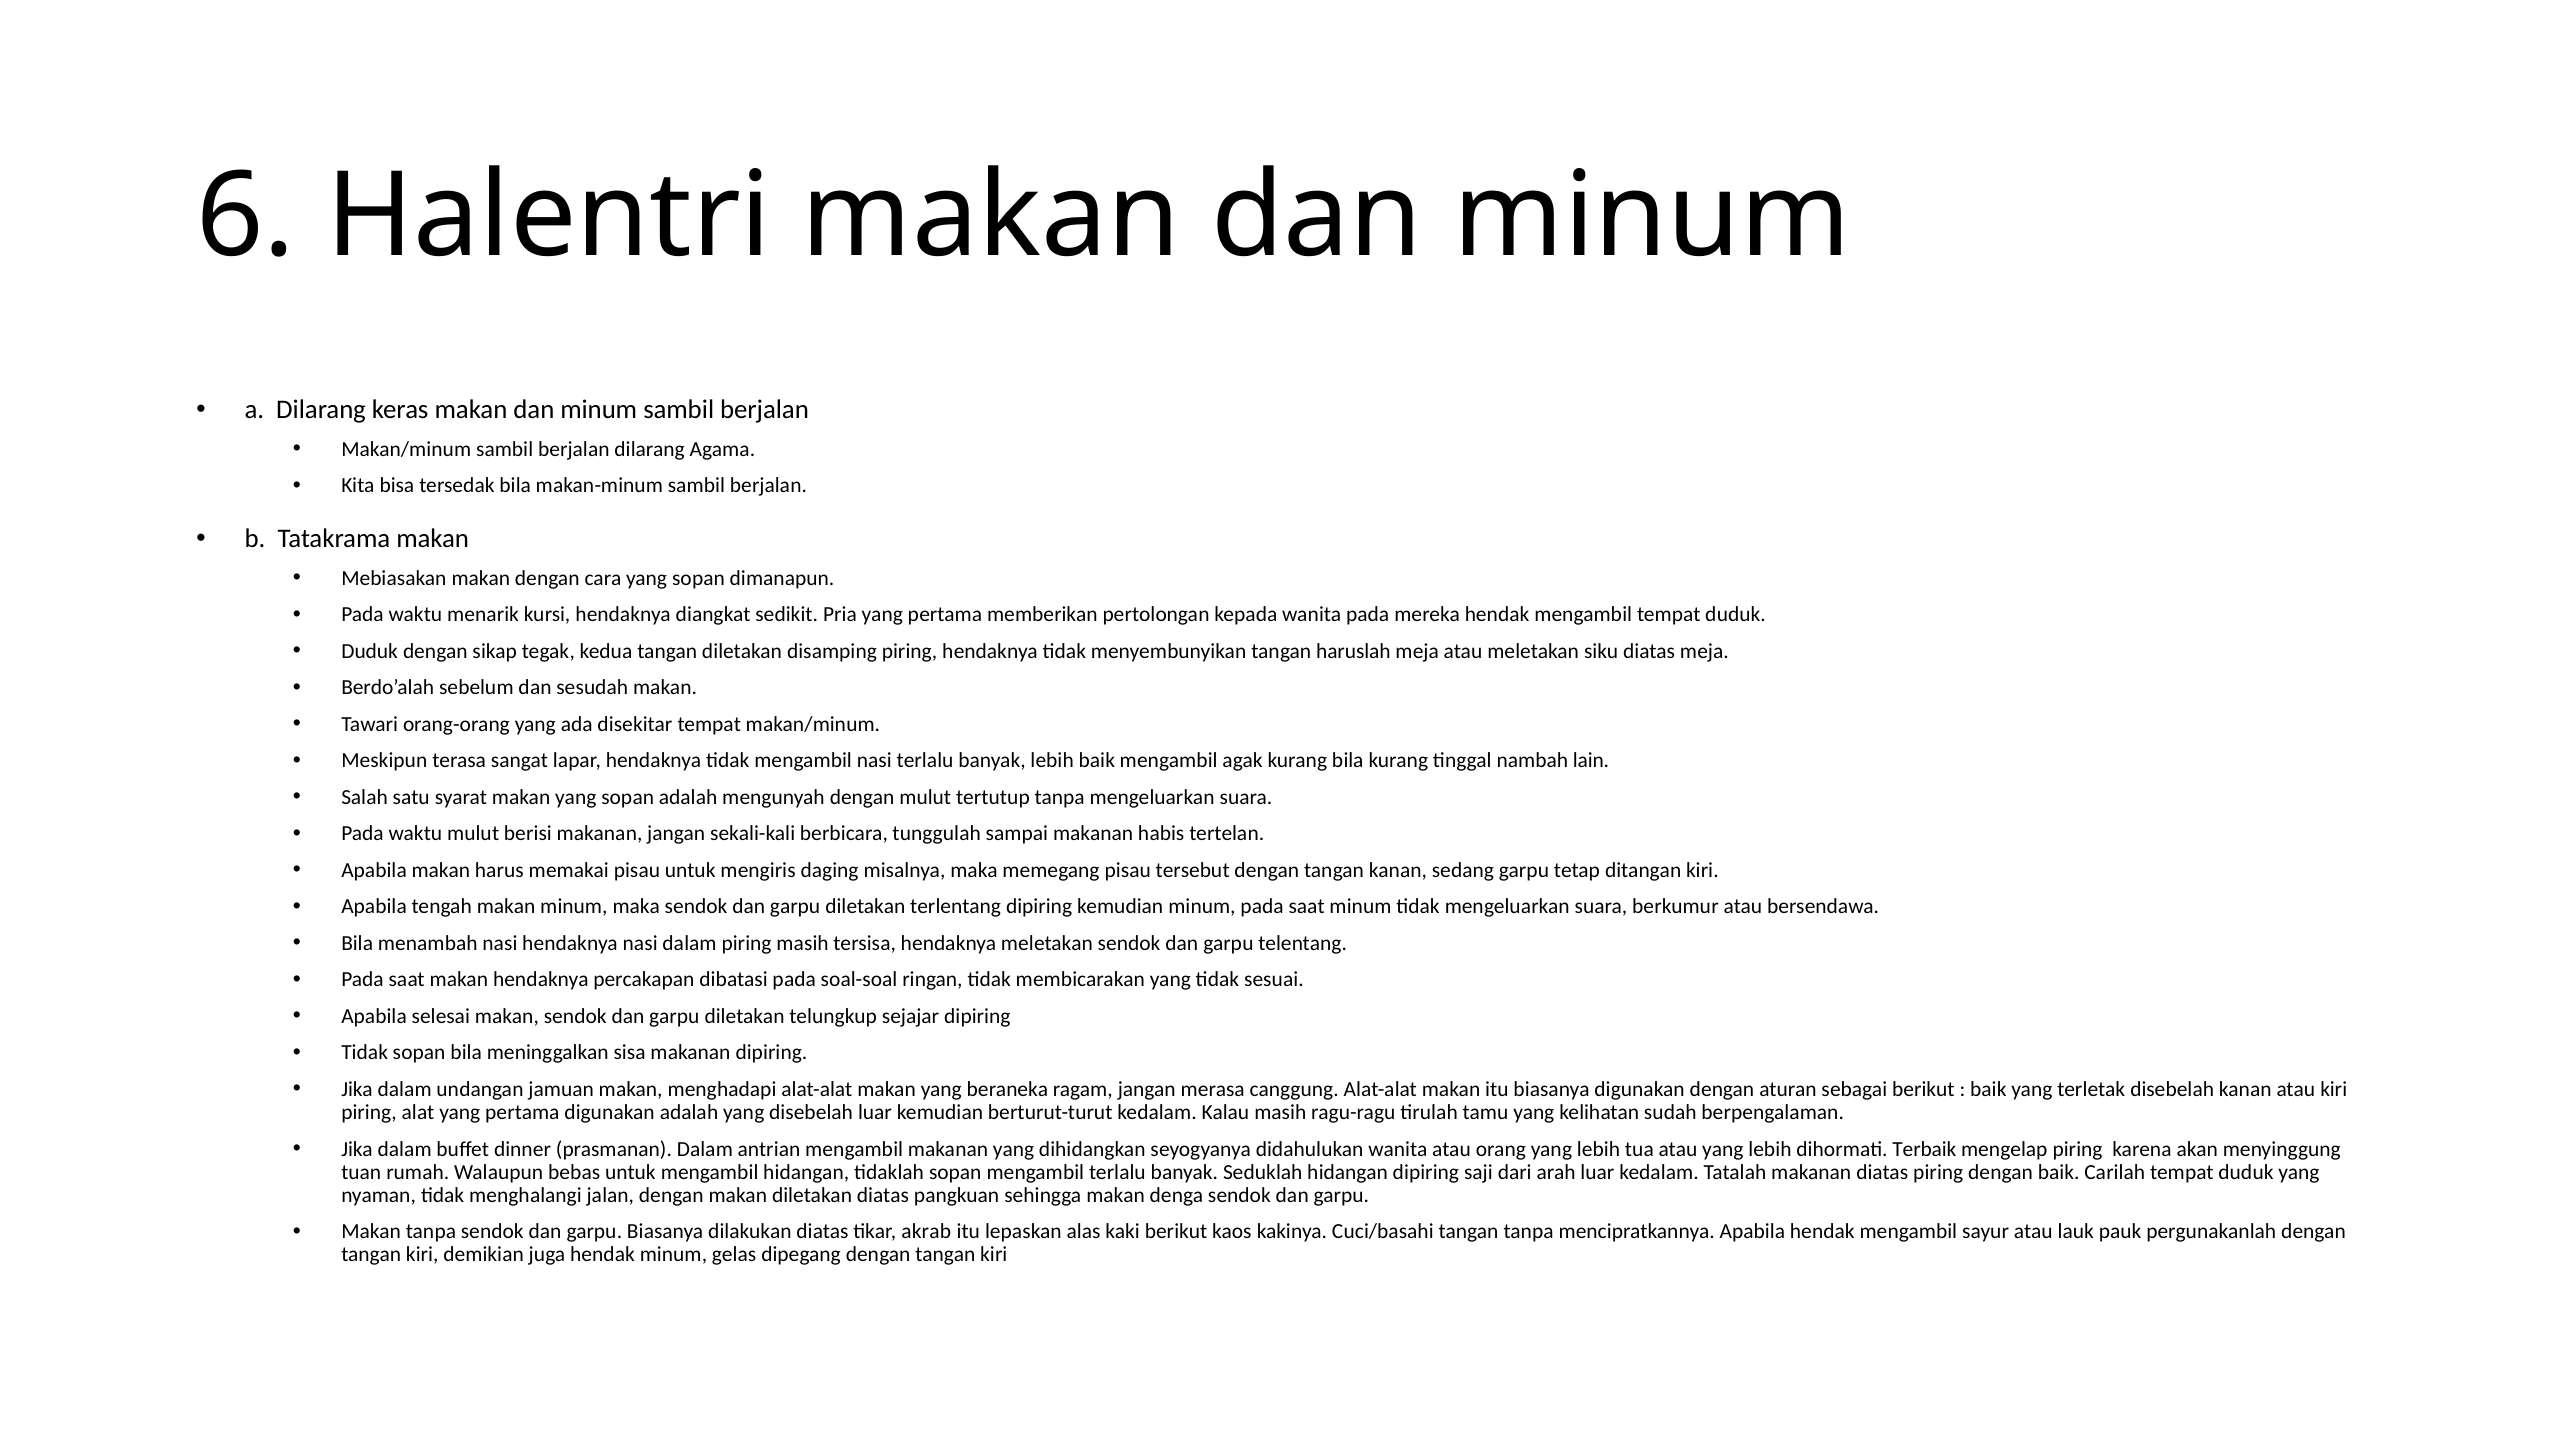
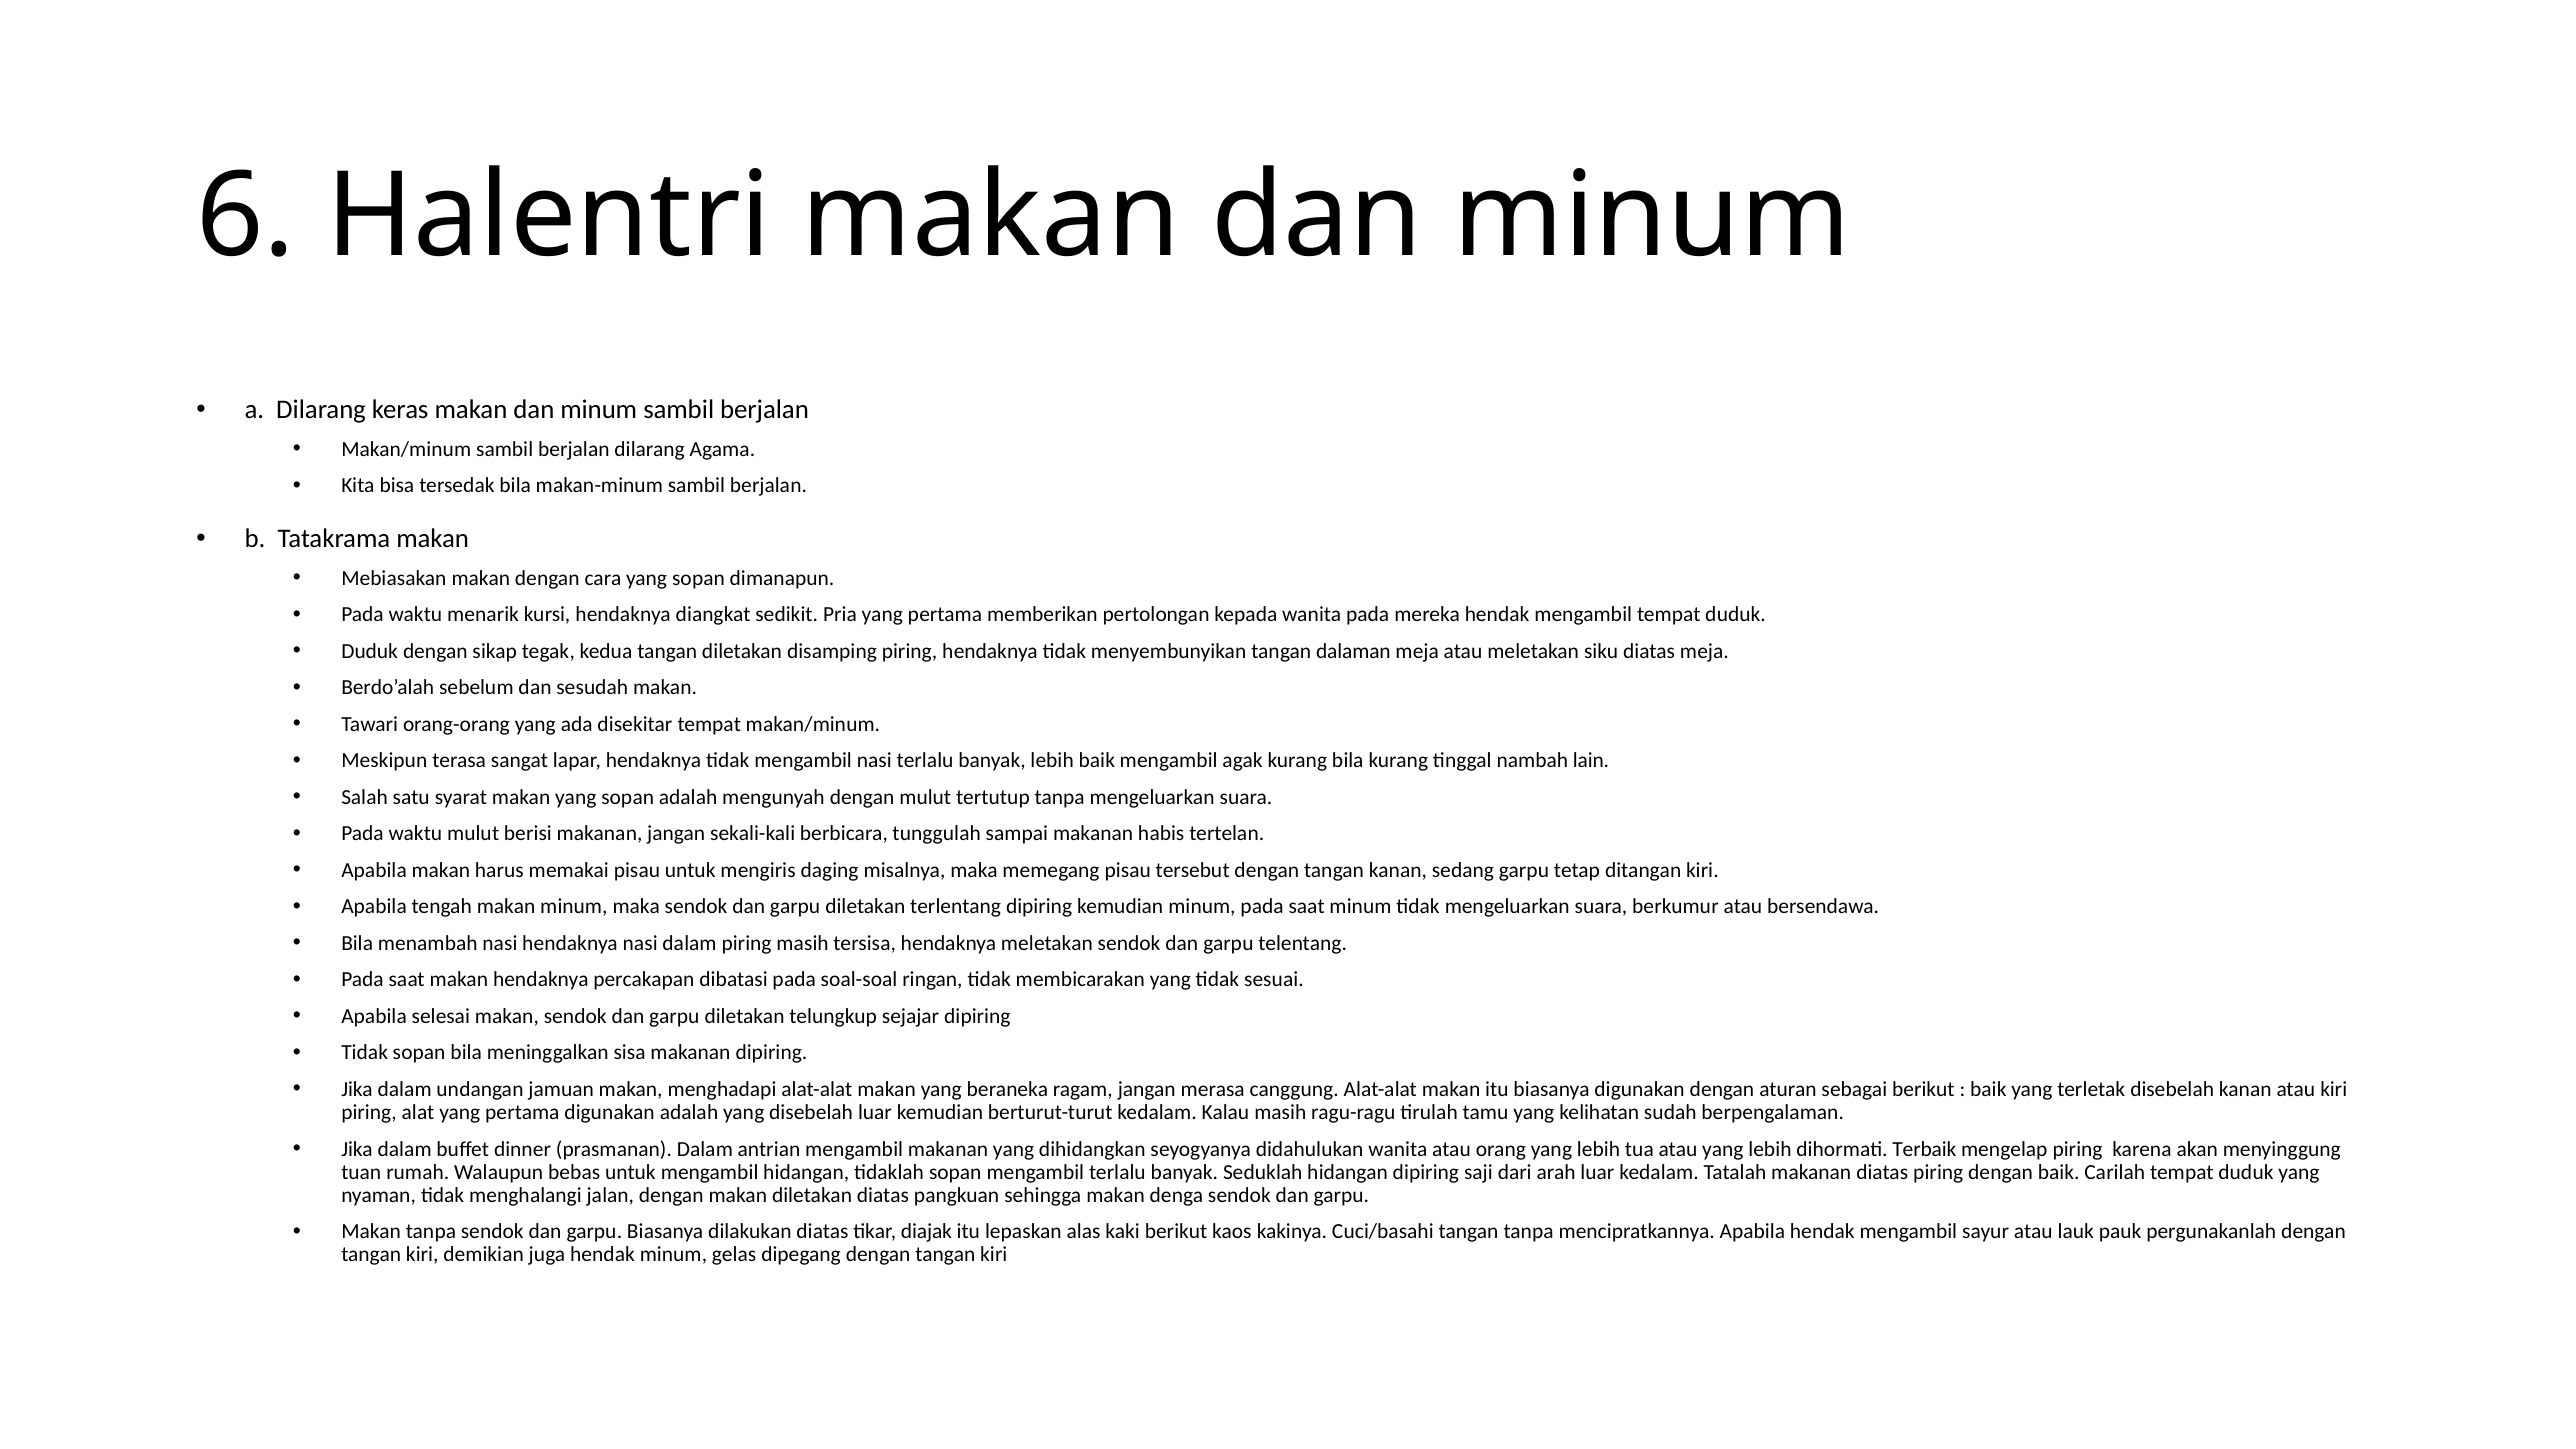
haruslah: haruslah -> dalaman (1353, 651)
akrab: akrab -> diajak (926, 1232)
